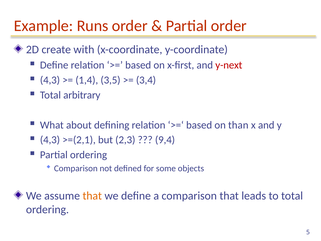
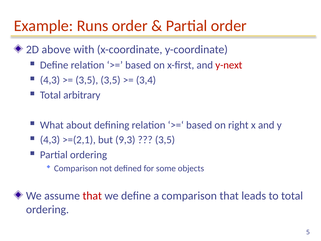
create: create -> above (56, 49)
1,4: 1,4 -> 3,5 (87, 80)
than: than -> right (238, 125)
2,3: 2,3 -> 9,3 (125, 140)
9,4: 9,4 -> 3,5 (165, 140)
that colour: orange -> red (92, 196)
